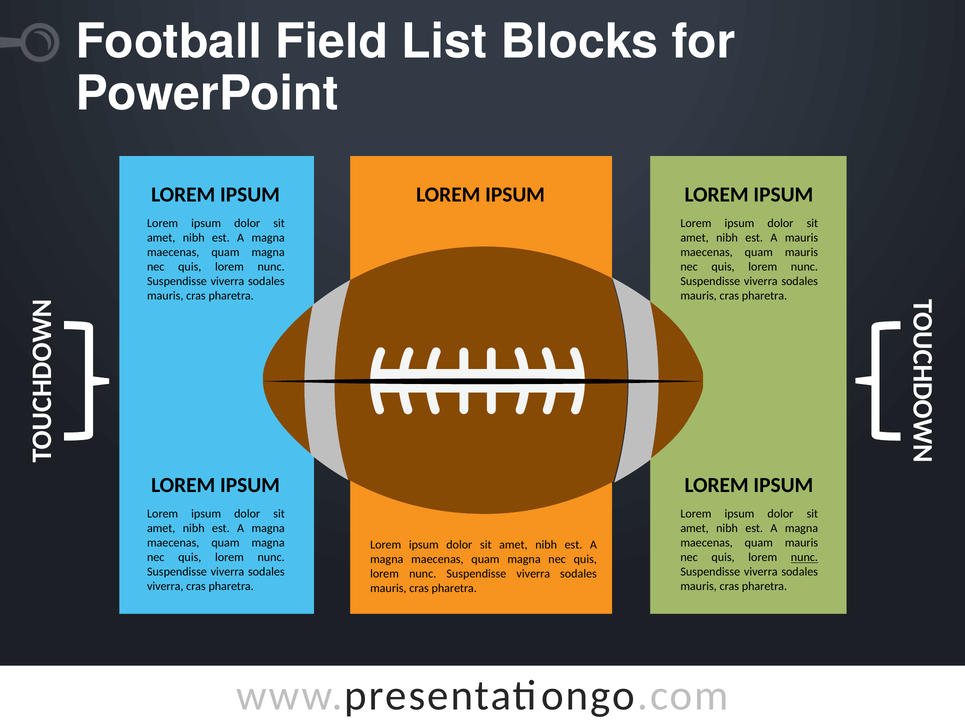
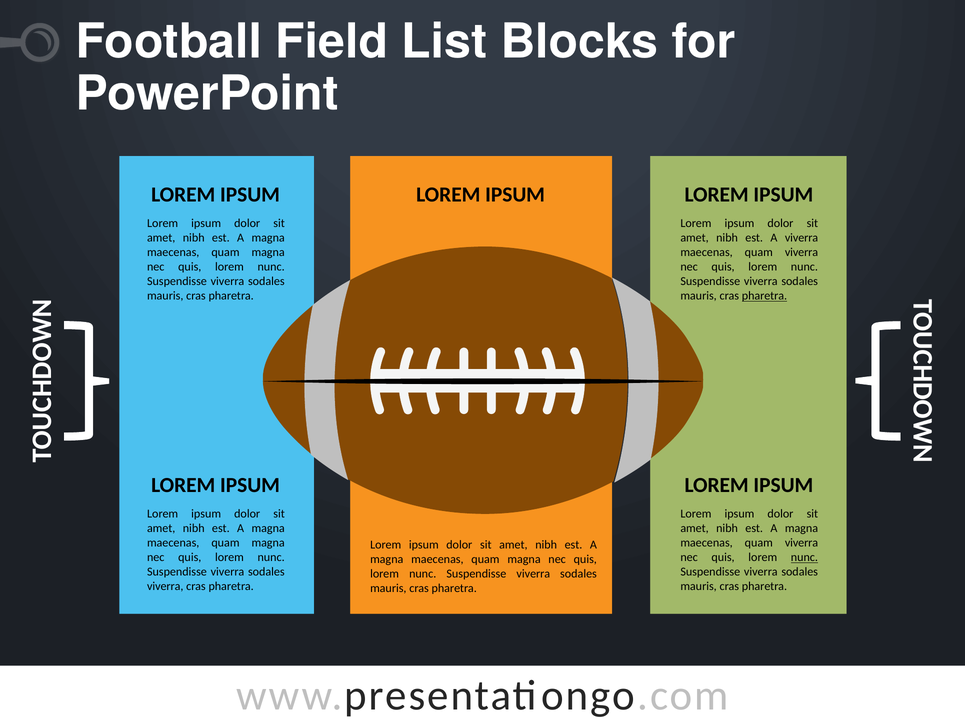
A mauris: mauris -> viverra (802, 238)
mauris: mauris -> viverra (802, 252)
pharetra underline: none -> present (764, 296)
mauris: mauris -> viverra (802, 543)
